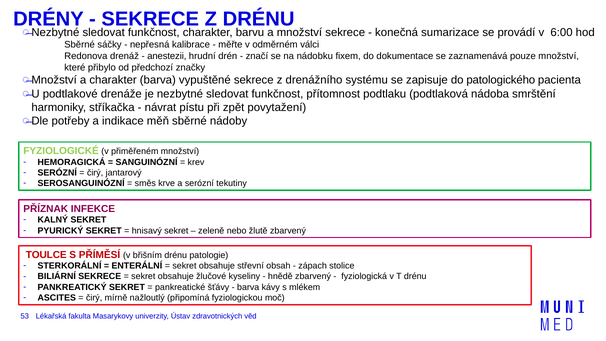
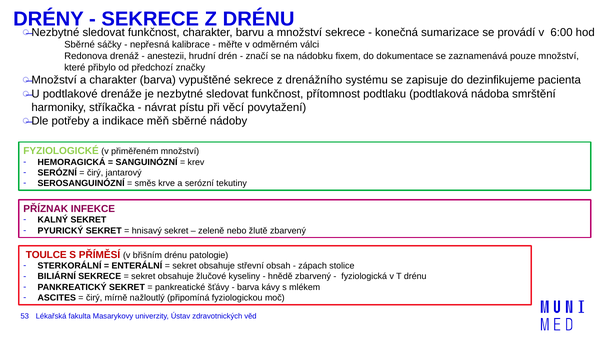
patologického: patologického -> dezinfikujeme (501, 80)
zpět: zpět -> věcí (234, 107)
